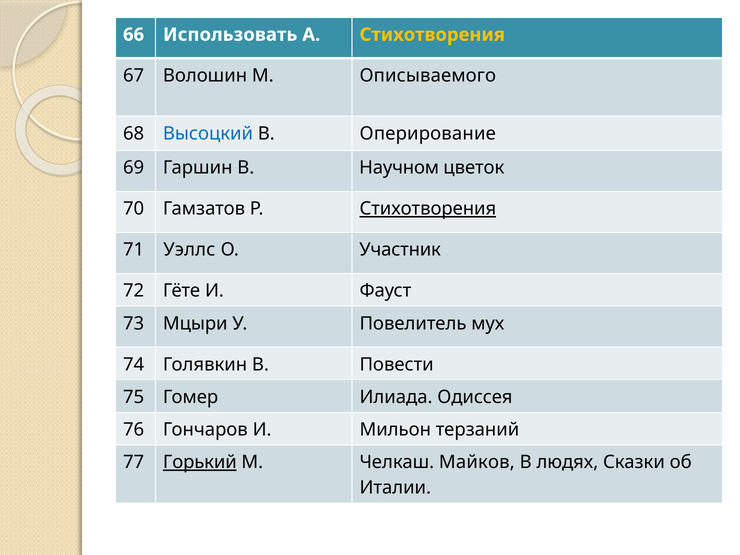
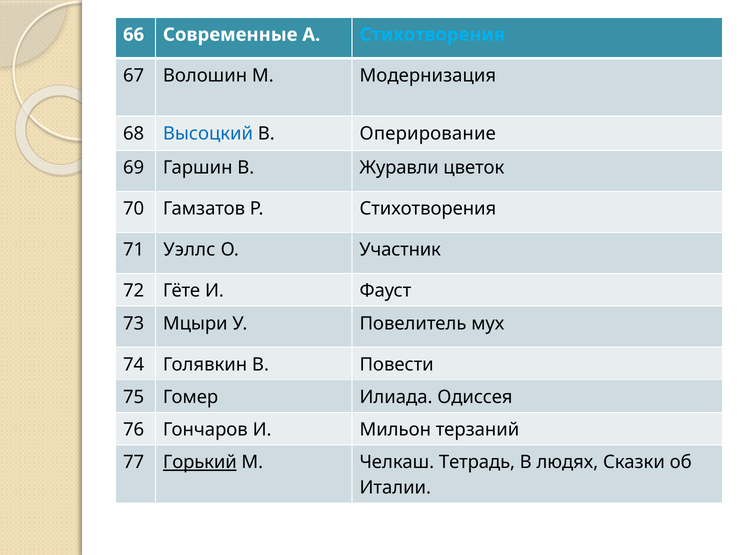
Использовать: Использовать -> Современные (230, 35)
Стихотворения colour: yellow -> light blue (432, 35)
Описываемого: Описываемого -> Модернизация (428, 76)
Научном: Научном -> Журавли (399, 168)
Стихотворения underline: present -> none (428, 209)
Майков: Майков -> Тетрадь (477, 462)
